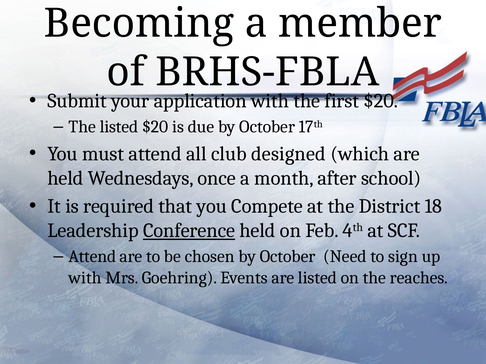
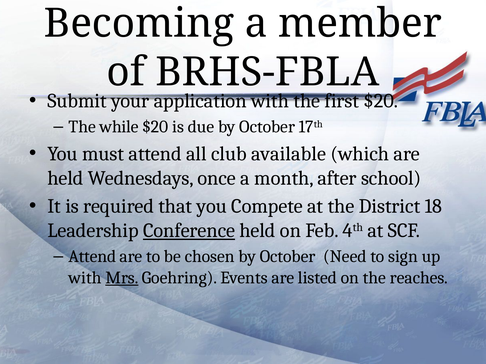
The listed: listed -> while (119, 127)
designed: designed -> available (288, 154)
Mrs underline: none -> present (122, 278)
